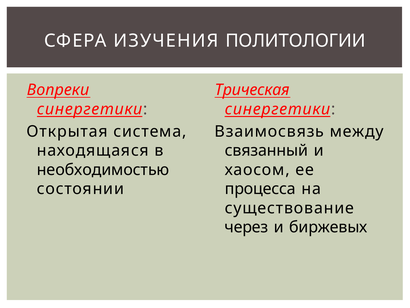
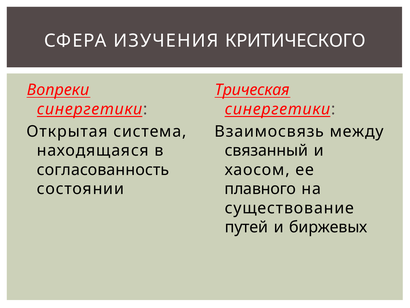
ПОЛИТОЛОГИИ: ПОЛИТОЛОГИИ -> КРИТИЧЕСКОГО (295, 41)
необходимостью: необходимостью -> согласованность (103, 170)
процесса: процесса -> плавного (260, 189)
через: через -> путей (246, 227)
